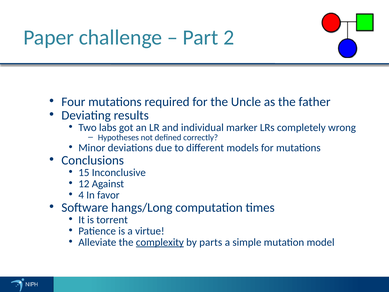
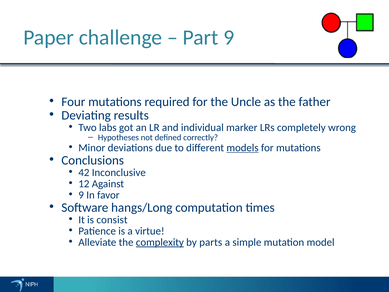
Part 2: 2 -> 9 (229, 37)
models underline: none -> present (243, 148)
15: 15 -> 42 (84, 172)
4: 4 -> 9 (81, 195)
torrent: torrent -> consist (112, 220)
